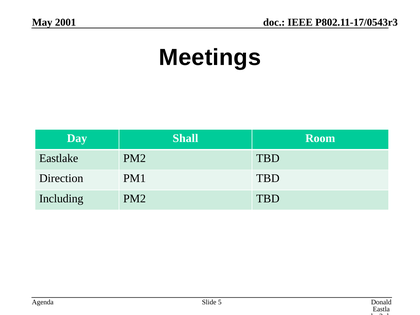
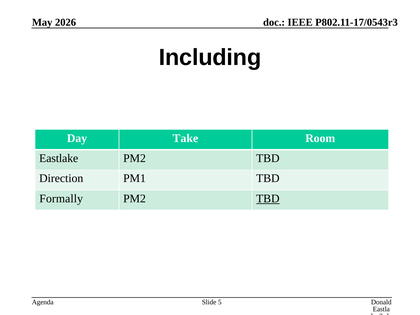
2001: 2001 -> 2026 (66, 22)
Meetings: Meetings -> Including (210, 58)
Shall: Shall -> Take (185, 138)
Including: Including -> Formally (61, 199)
TBD underline: none -> present (268, 199)
